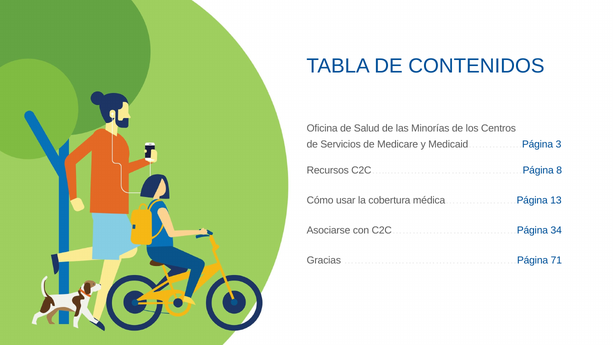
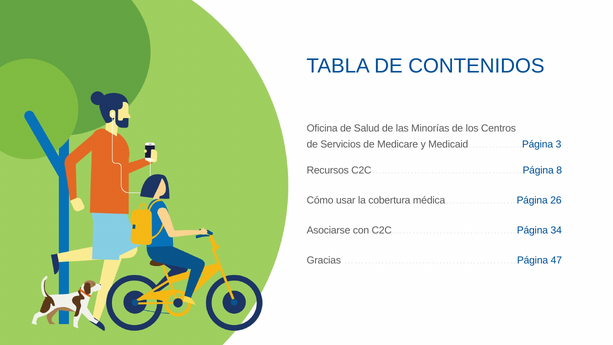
13: 13 -> 26 (556, 200)
71: 71 -> 47 (556, 260)
